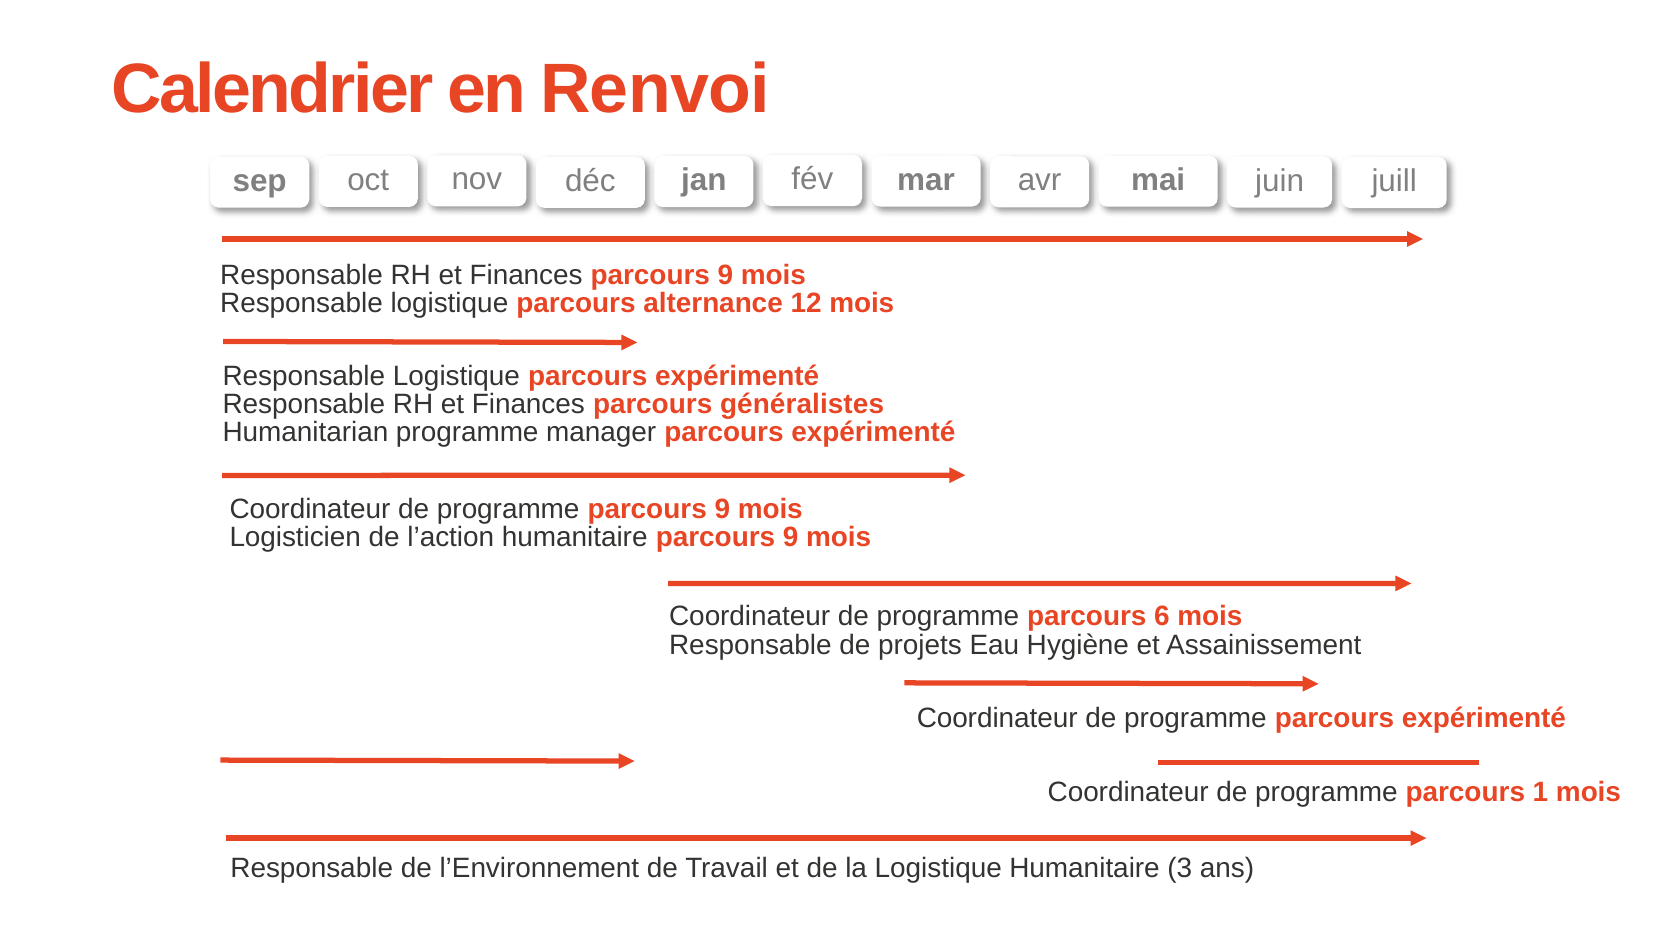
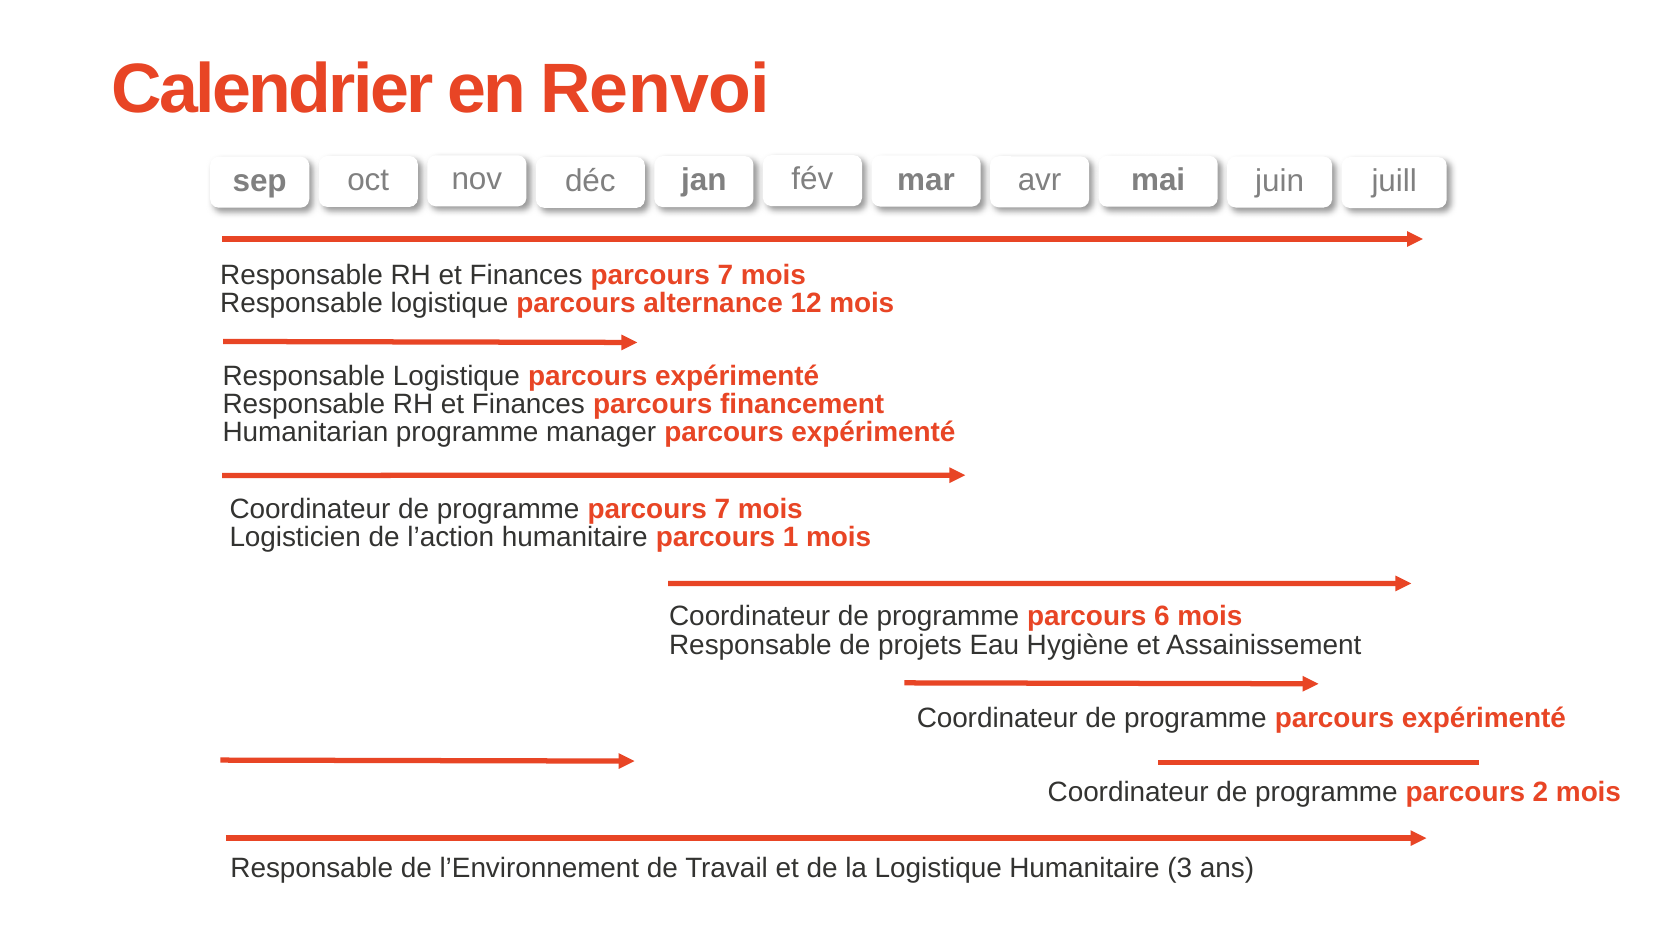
Finances parcours 9: 9 -> 7 (725, 275)
généralistes: généralistes -> financement (802, 404)
programme parcours 9: 9 -> 7 (722, 509)
humanitaire parcours 9: 9 -> 1 (791, 538)
1: 1 -> 2 (1541, 792)
